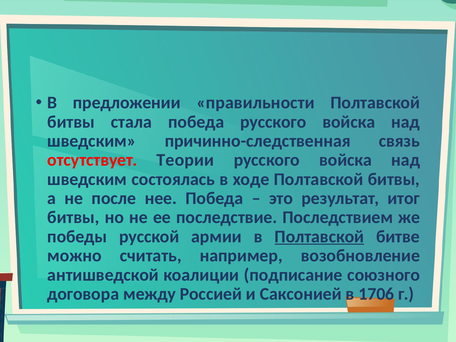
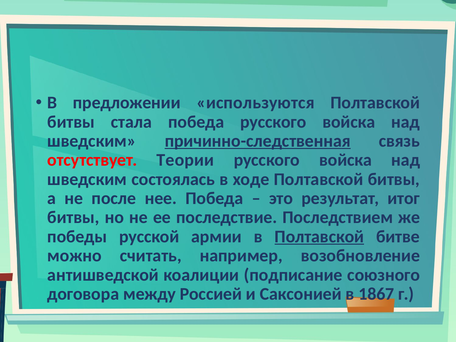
правильности: правильности -> используются (255, 103)
причинно-следственная underline: none -> present (258, 141)
1706: 1706 -> 1867 (376, 294)
